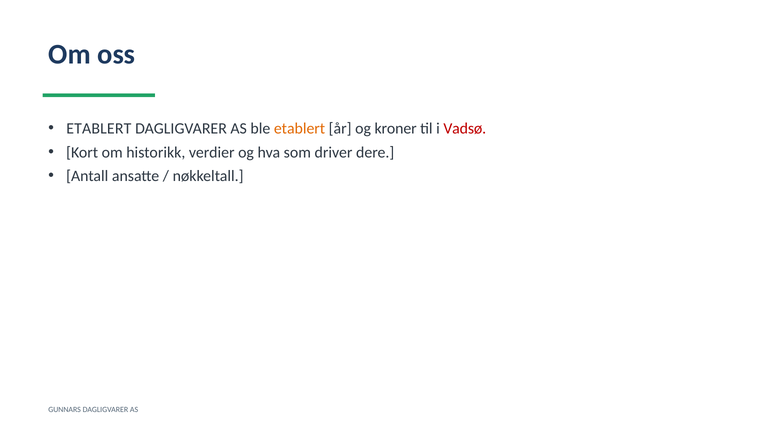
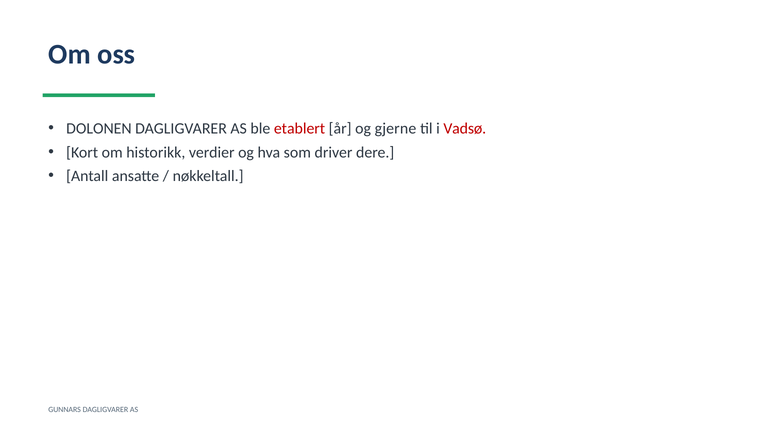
ETABLERT: ETABLERT -> DOLONEN (99, 129)
etablert colour: orange -> red (300, 129)
kroner: kroner -> gjerne (395, 129)
